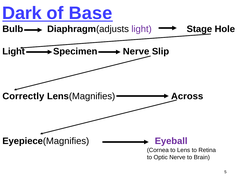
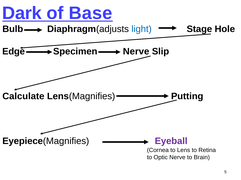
light colour: purple -> blue (142, 29)
Light: Light -> Edge (14, 52)
Correctly: Correctly -> Calculate (23, 97)
Across: Across -> Putting (187, 97)
